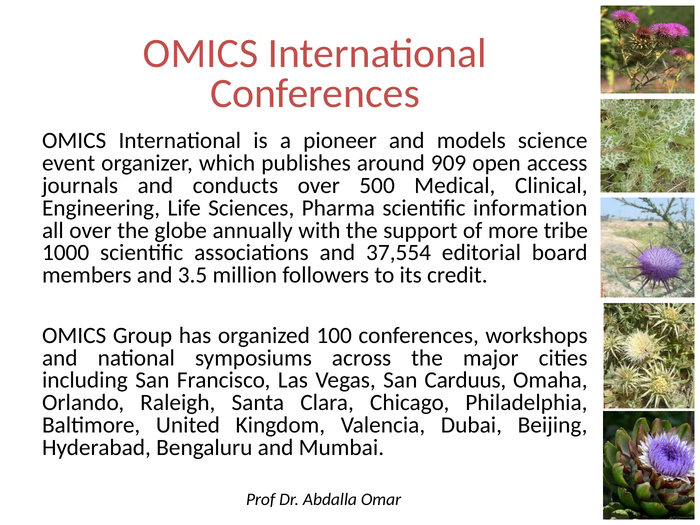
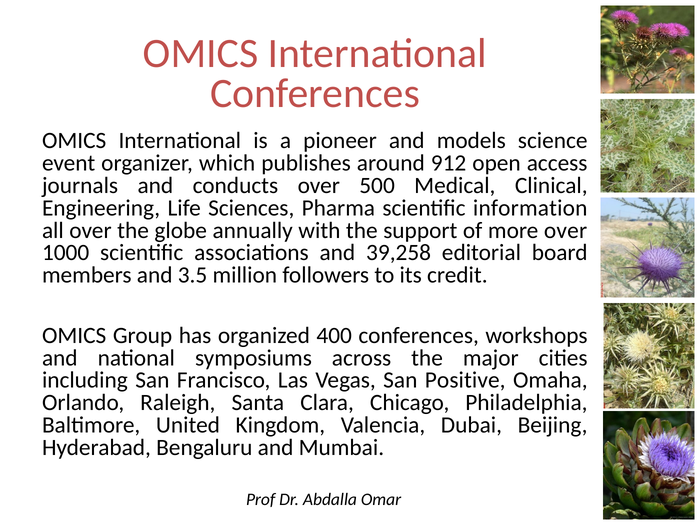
909: 909 -> 912 (449, 163)
more tribe: tribe -> over (566, 230)
37,554: 37,554 -> 39,258 (399, 253)
100: 100 -> 400 (334, 335)
Carduus: Carduus -> Positive (465, 380)
